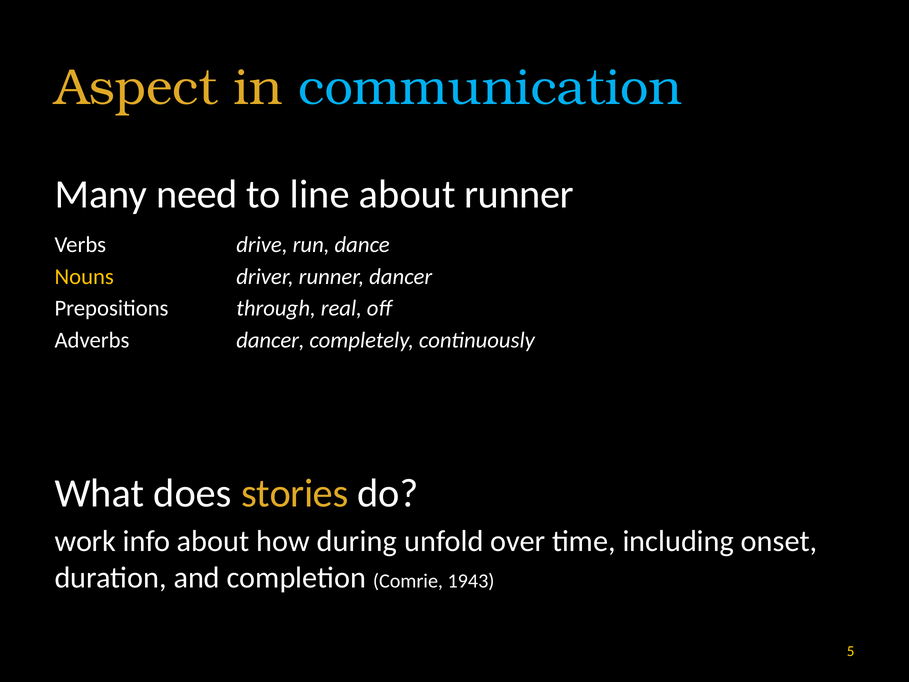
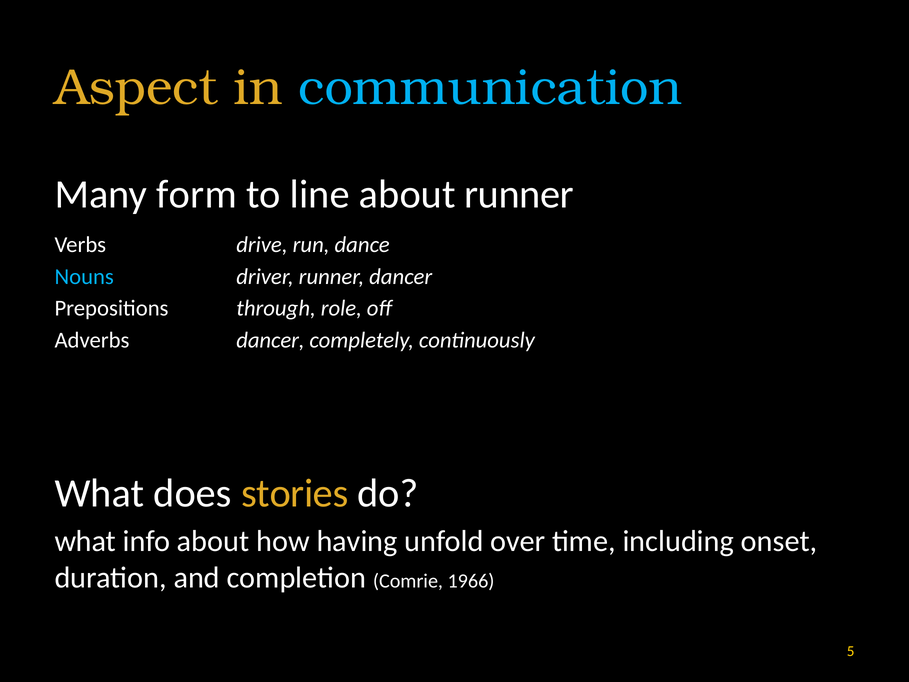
need: need -> form (197, 194)
Nouns colour: yellow -> light blue (84, 277)
real: real -> role (341, 308)
work: work -> what (85, 541)
during: during -> having (357, 541)
1943: 1943 -> 1966 (471, 581)
